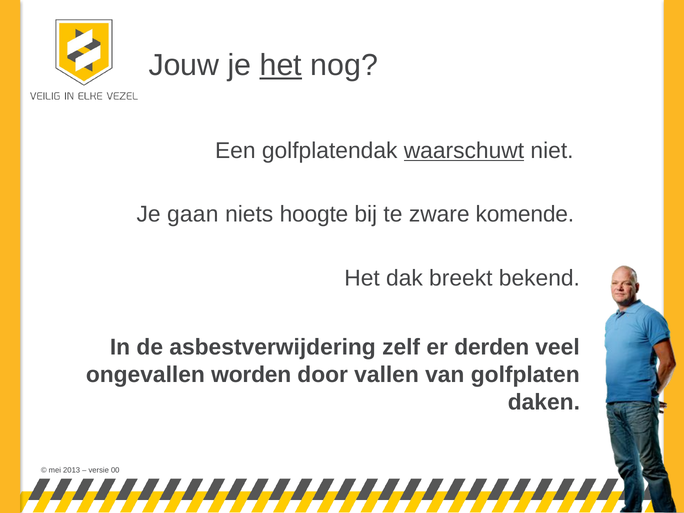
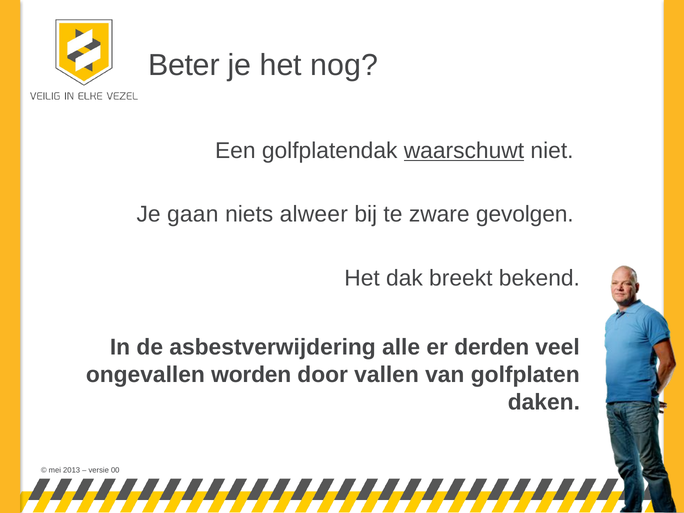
Jouw: Jouw -> Beter (184, 65)
het underline: present -> none (281, 65)
hoogte: hoogte -> alweer (314, 214)
komende: komende -> gevolgen (525, 214)
zelf: zelf -> alle (401, 347)
